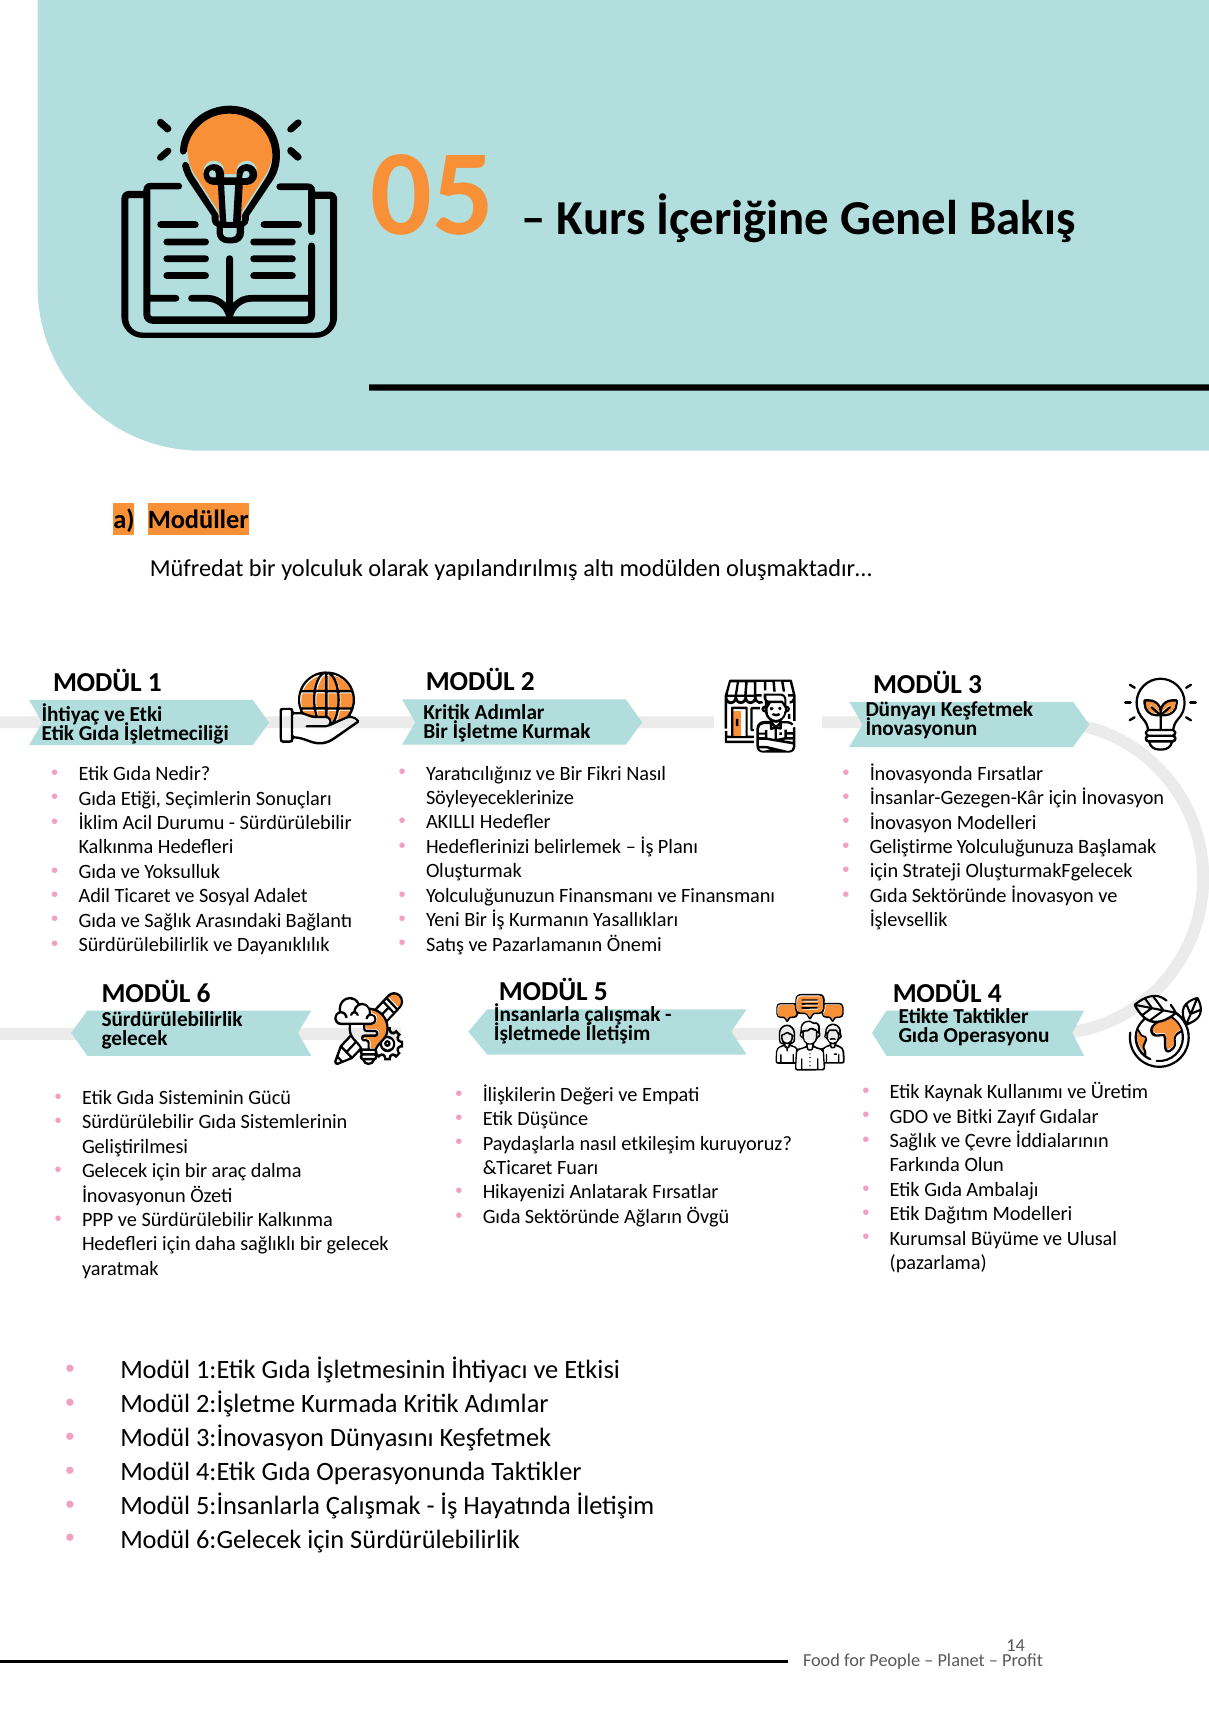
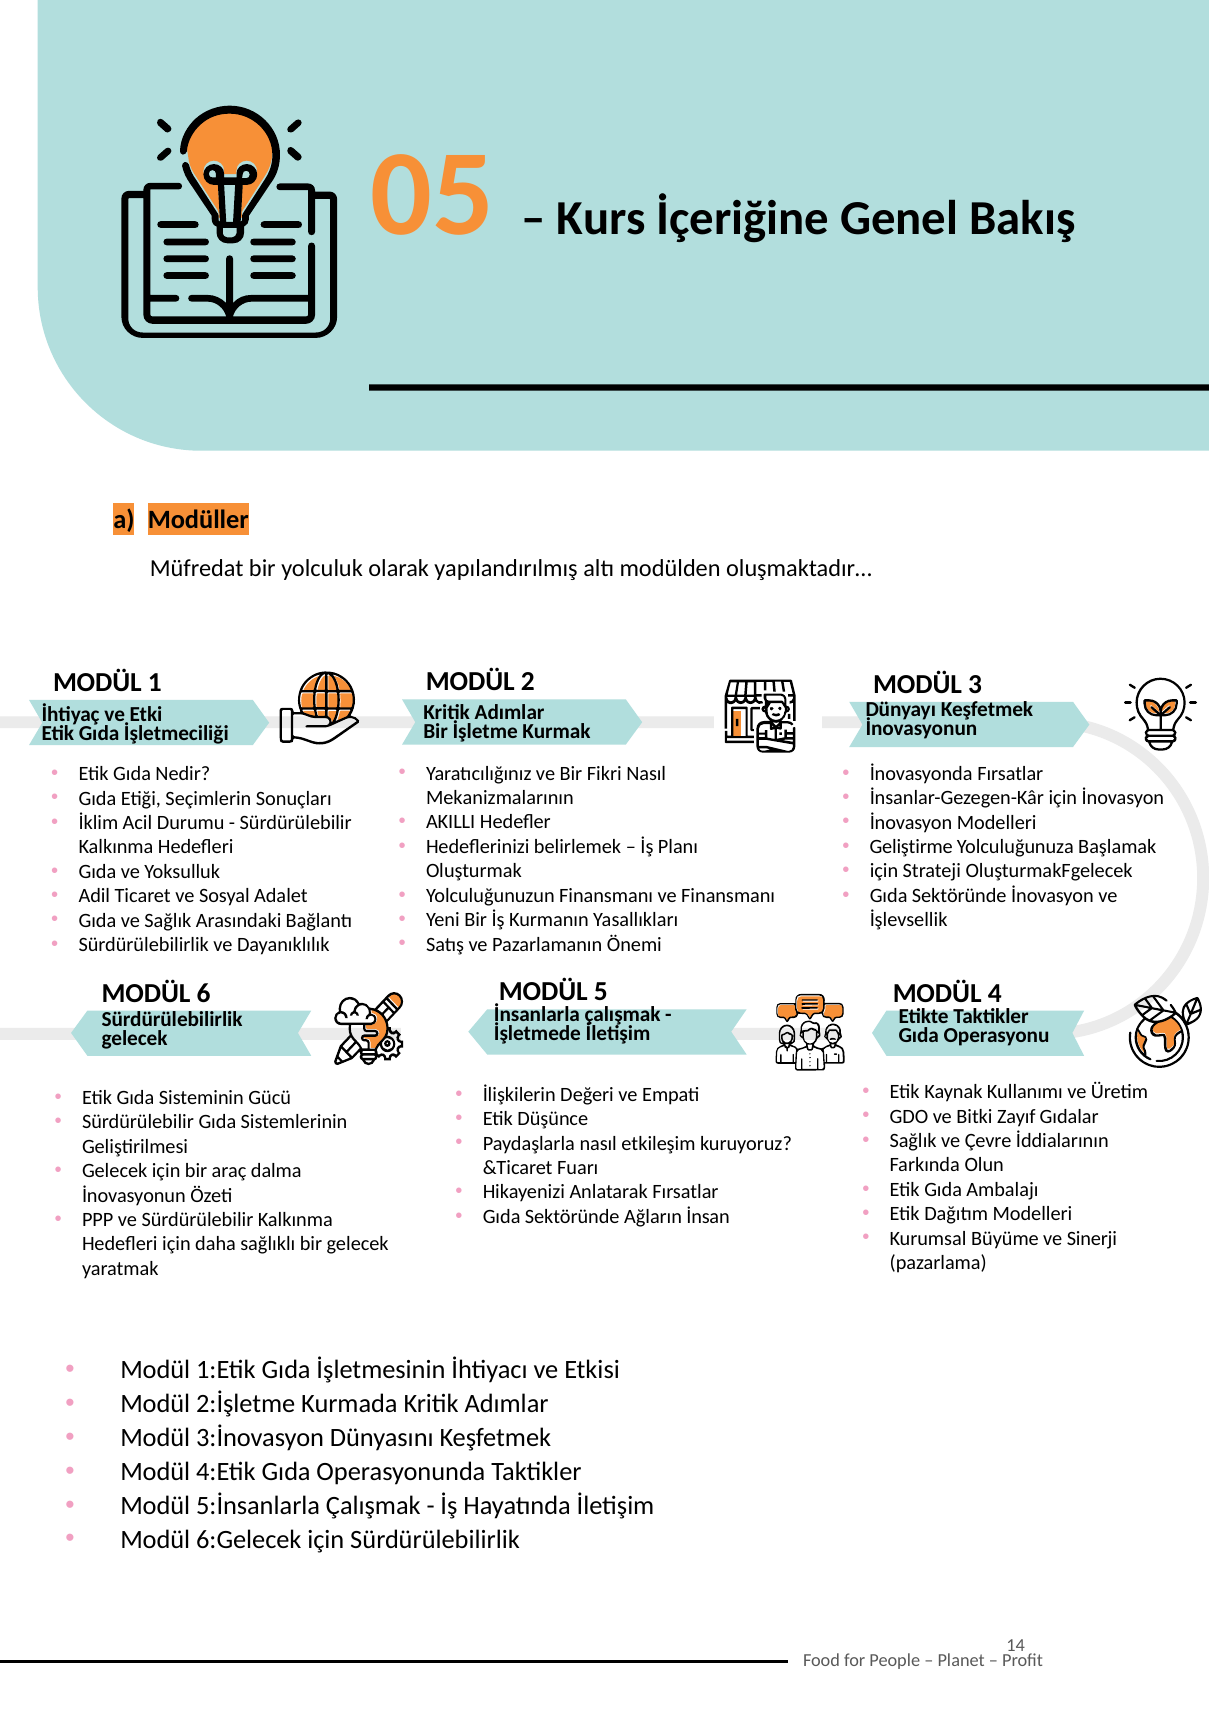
Söyleyeceklerinize: Söyleyeceklerinize -> Mekanizmalarının (500, 798)
Övgü: Övgü -> İnsan (708, 1217)
Ulusal: Ulusal -> Sinerji (1092, 1238)
